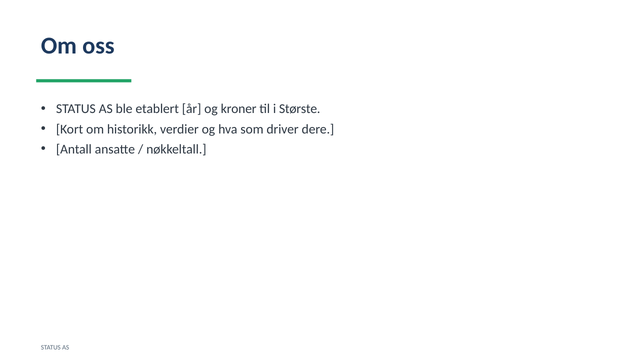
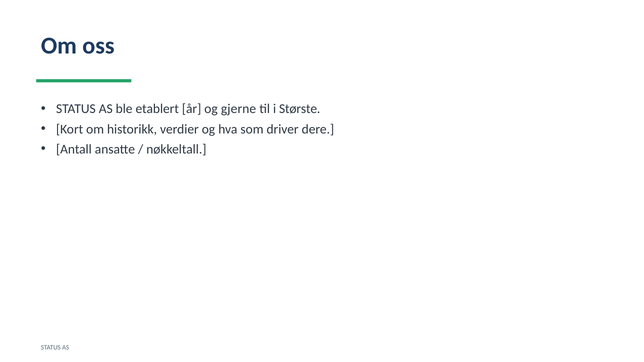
kroner: kroner -> gjerne (239, 109)
